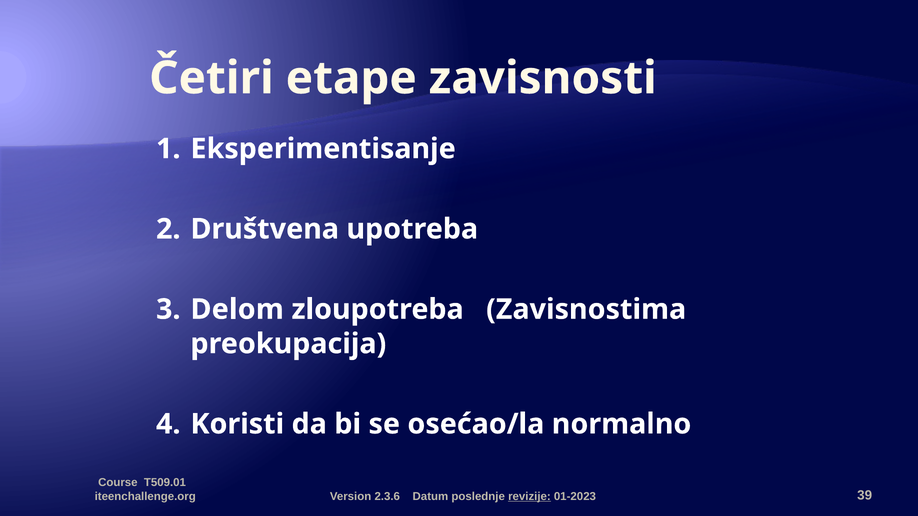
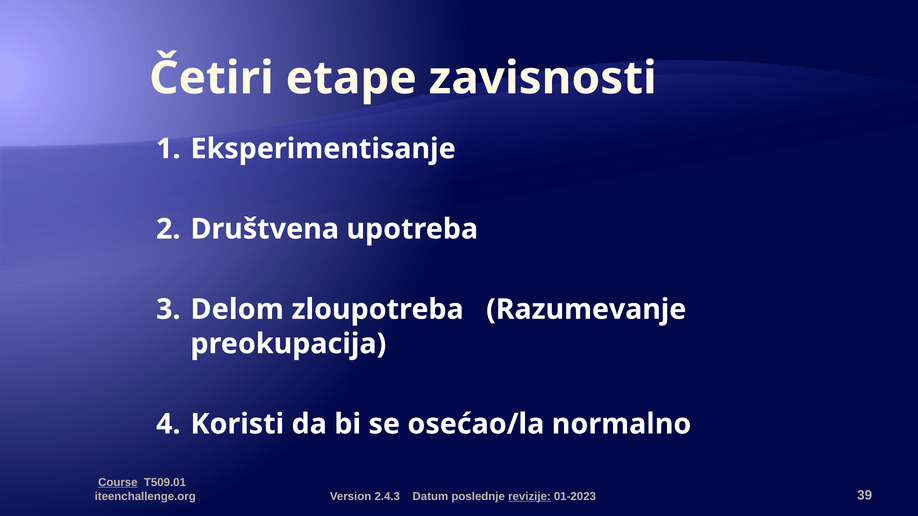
Zavisnostima: Zavisnostima -> Razumevanje (586, 310)
Course underline: none -> present (118, 483)
2.3.6: 2.3.6 -> 2.4.3 (387, 497)
